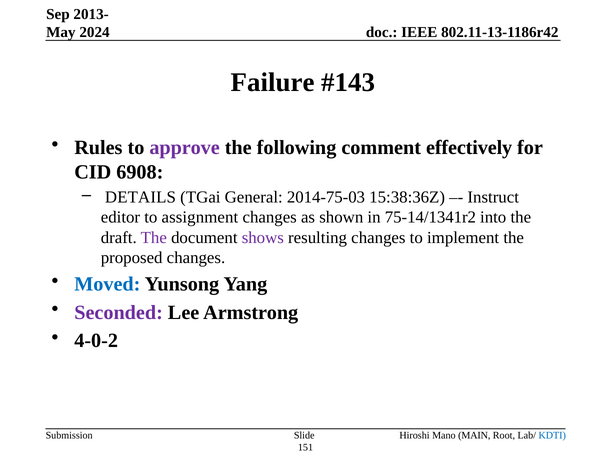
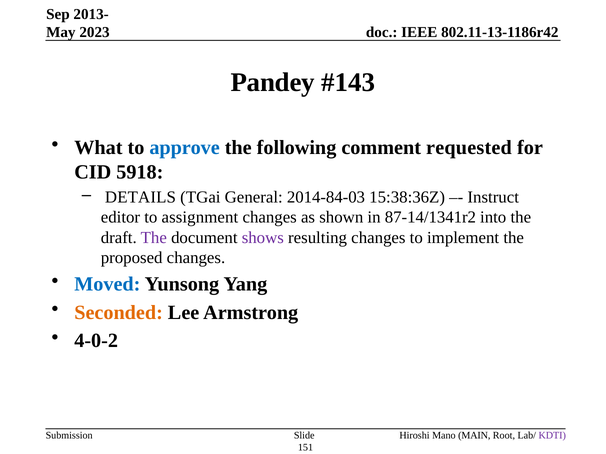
2024: 2024 -> 2023 (95, 32)
Failure: Failure -> Pandey (273, 83)
Rules: Rules -> What (98, 148)
approve colour: purple -> blue (185, 148)
effectively: effectively -> requested (469, 148)
6908: 6908 -> 5918 (140, 172)
2014-75-03: 2014-75-03 -> 2014-84-03 (326, 197)
75-14/1341r2: 75-14/1341r2 -> 87-14/1341r2 (430, 218)
Seconded colour: purple -> orange (119, 313)
KDTI colour: blue -> purple (552, 436)
